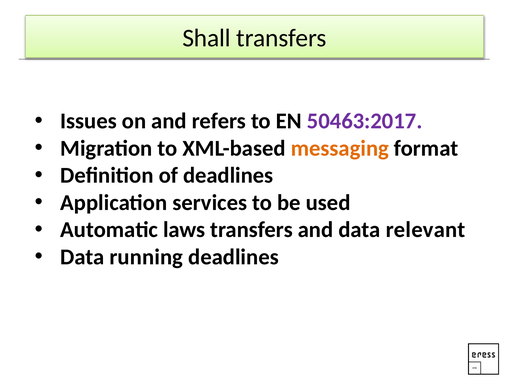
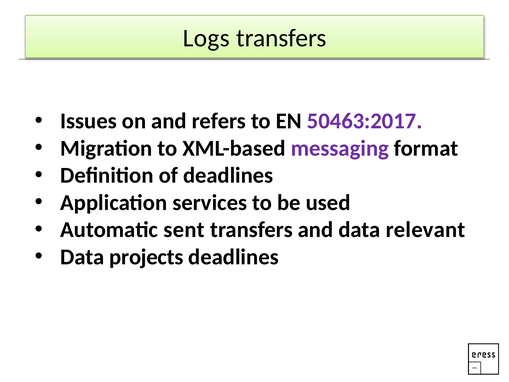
Shall: Shall -> Logs (206, 38)
messaging colour: orange -> purple (340, 148)
laws: laws -> sent (184, 230)
running: running -> projects (146, 257)
